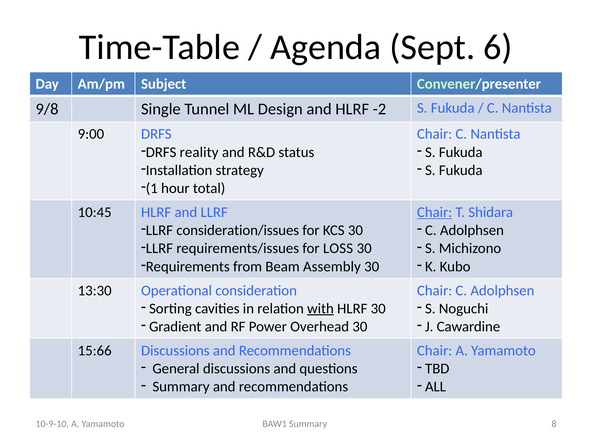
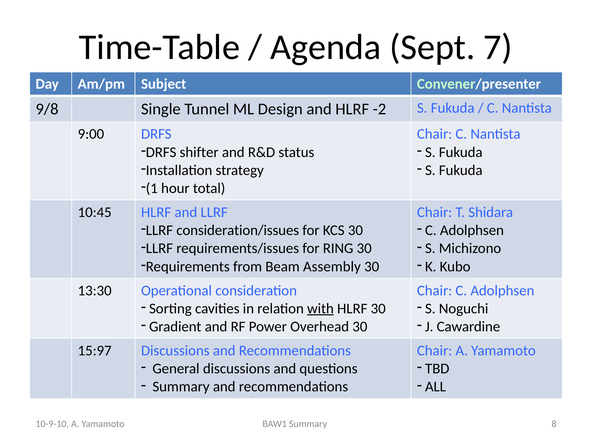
6: 6 -> 7 (498, 47)
reality: reality -> shifter (199, 152)
Chair underline: present -> none (435, 212)
LOSS: LOSS -> RING (338, 248)
15:66: 15:66 -> 15:97 (95, 351)
